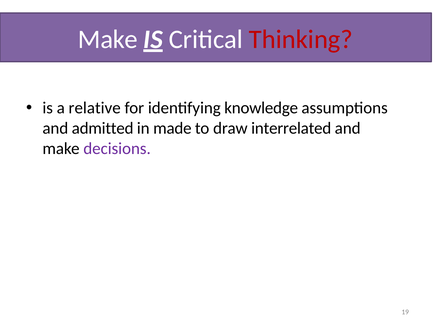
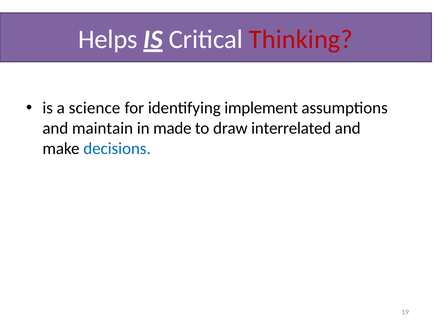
Make: Make -> Helps (108, 39)
relative: relative -> science (95, 108)
knowledge: knowledge -> implement (261, 108)
admitted: admitted -> maintain (103, 128)
decisions colour: purple -> blue (117, 148)
